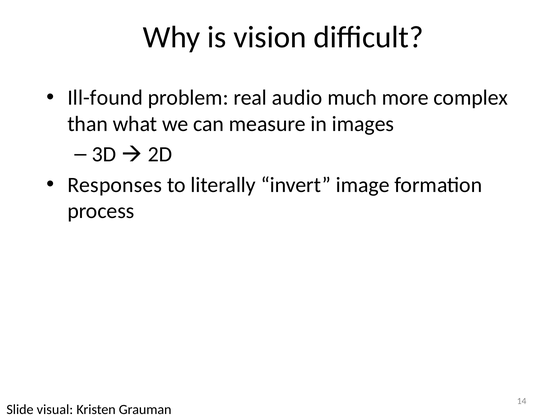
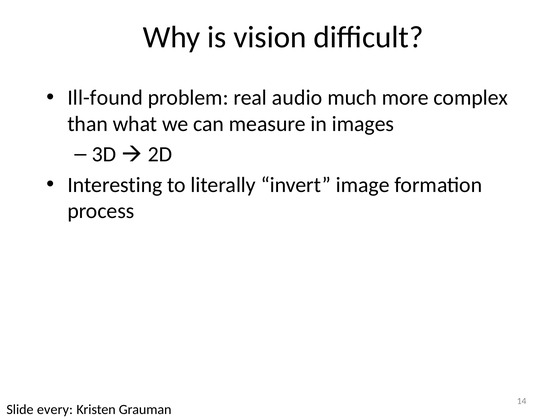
Responses: Responses -> Interesting (115, 185)
visual: visual -> every (55, 409)
